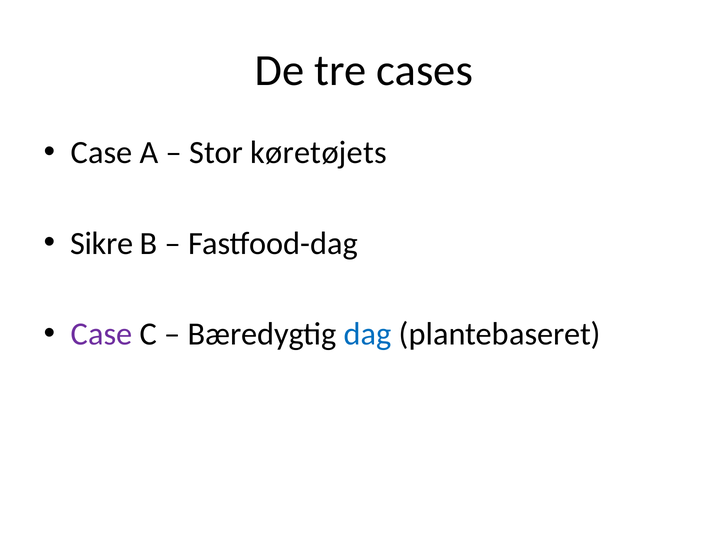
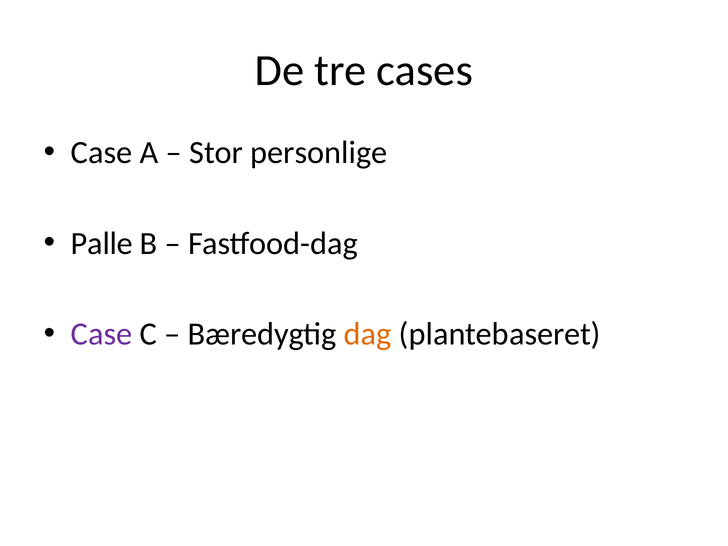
køretøjets: køretøjets -> personlige (319, 153)
Sikre: Sikre -> Palle (102, 243)
dag colour: blue -> orange (368, 334)
